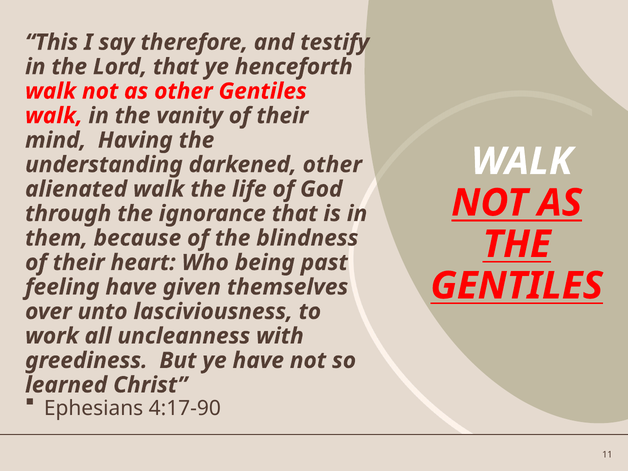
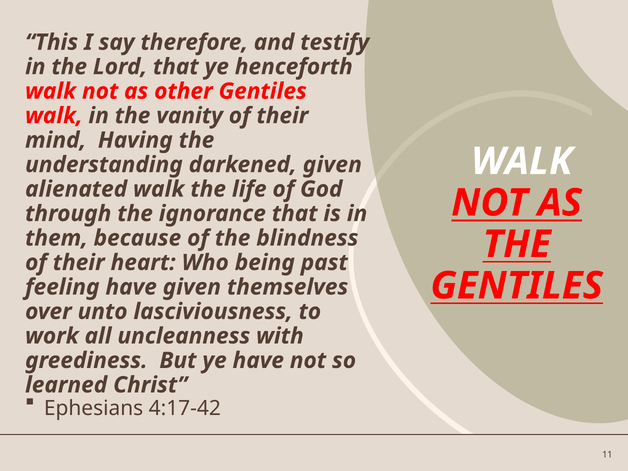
darkened other: other -> given (332, 165)
4:17-90: 4:17-90 -> 4:17-42 (185, 408)
